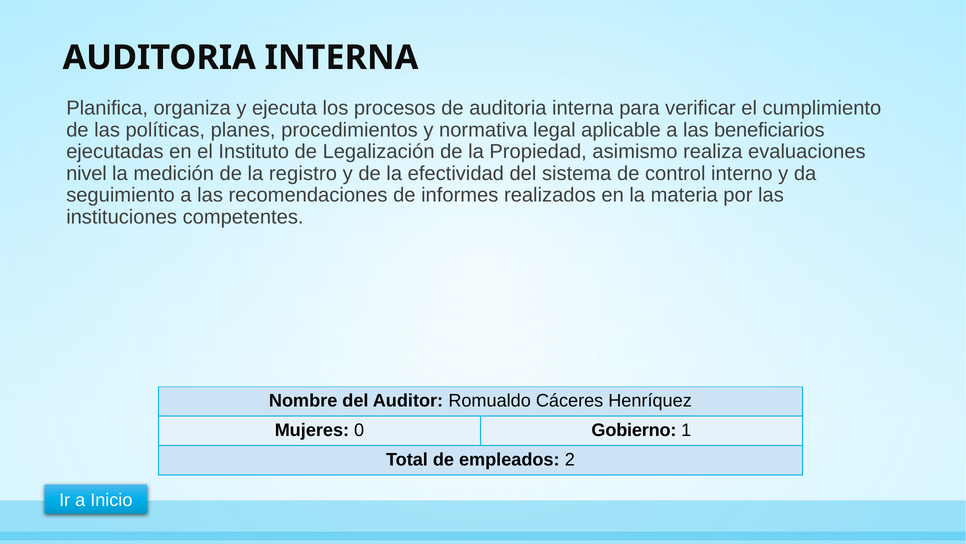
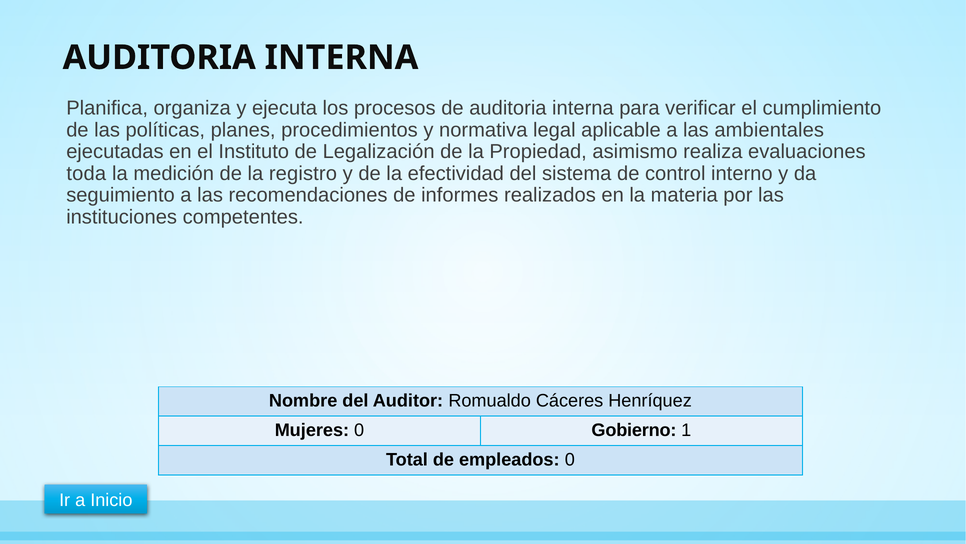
beneficiarios: beneficiarios -> ambientales (769, 130)
nivel: nivel -> toda (86, 173)
empleados 2: 2 -> 0 (570, 459)
